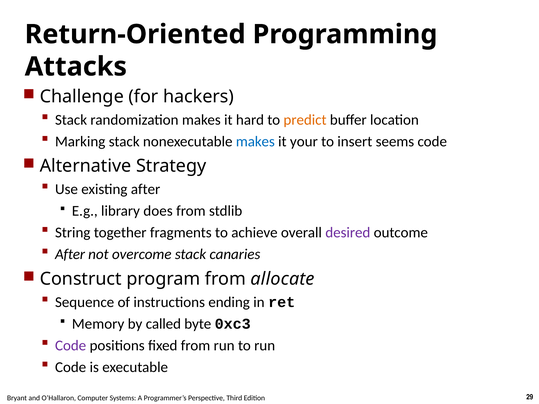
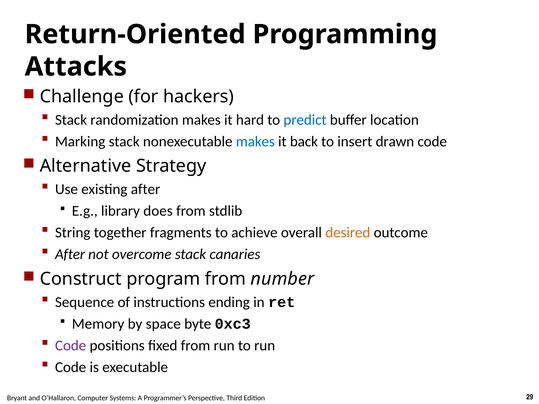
predict colour: orange -> blue (305, 120)
your: your -> back (304, 142)
seems: seems -> drawn (395, 142)
desired colour: purple -> orange (348, 233)
allocate: allocate -> number (283, 279)
called: called -> space (163, 324)
